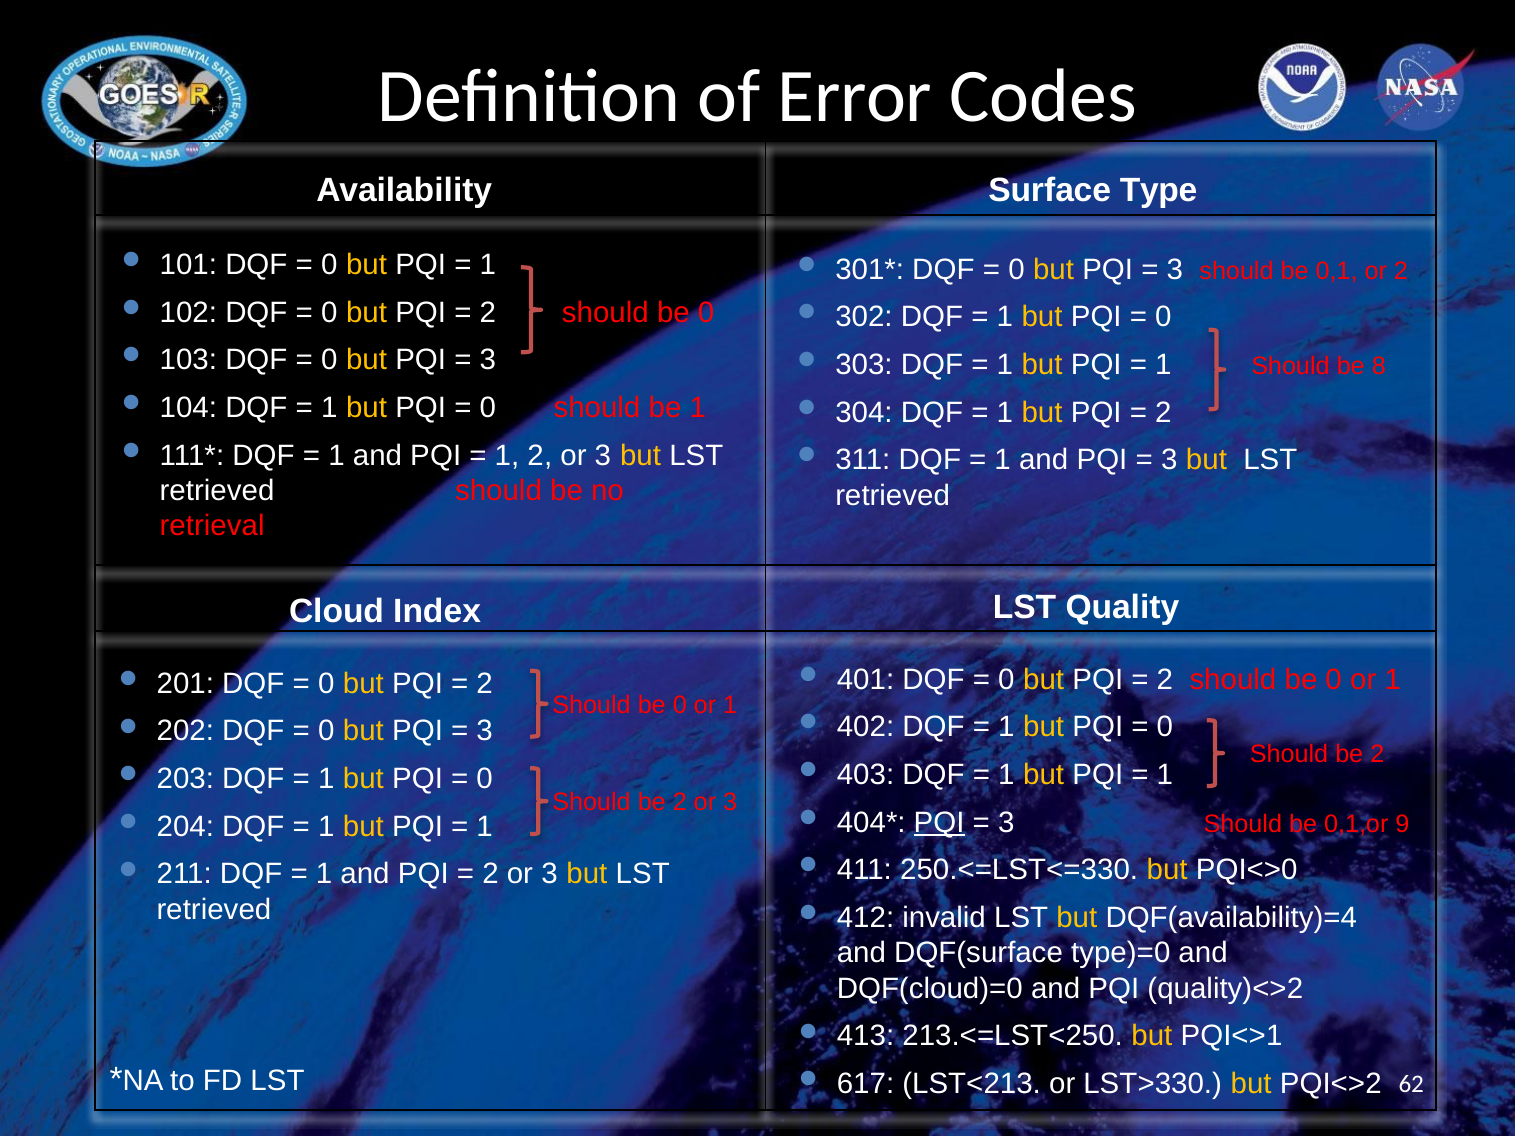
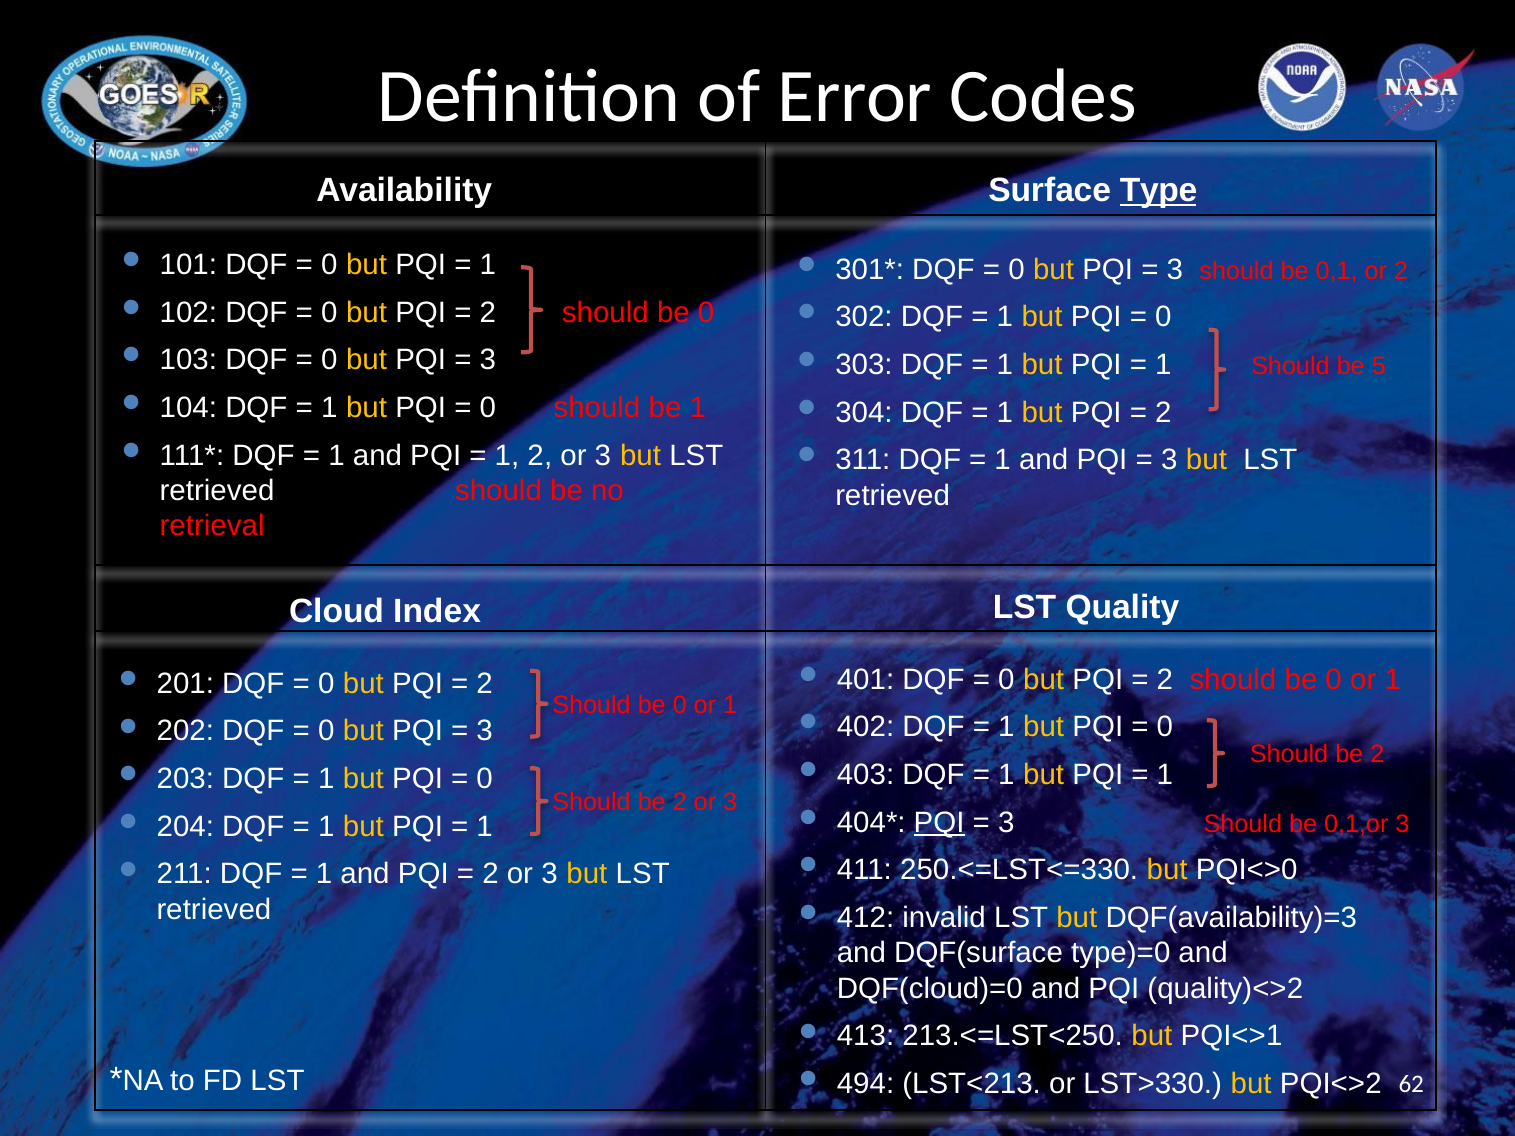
Type underline: none -> present (1159, 190)
8: 8 -> 5 (1379, 366)
0,1,or 9: 9 -> 3 (1403, 824)
DQF(availability)=4: DQF(availability)=4 -> DQF(availability)=3 (1231, 918)
617: 617 -> 494 (866, 1084)
